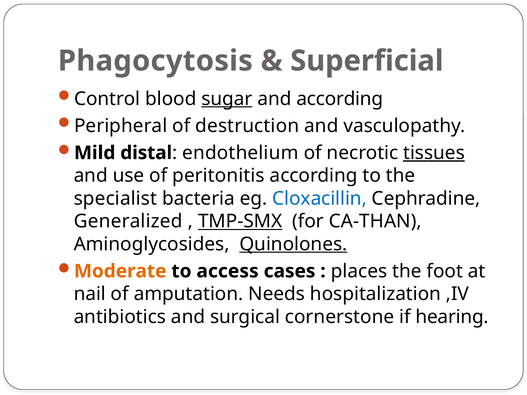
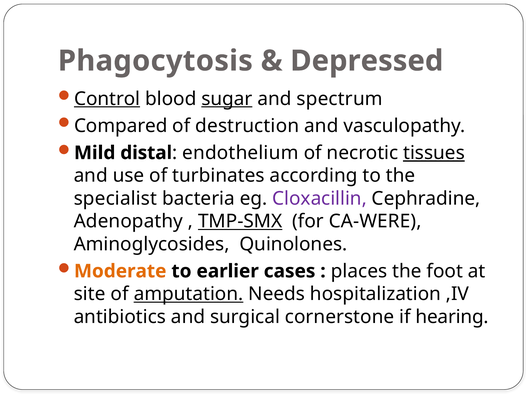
Superficial: Superficial -> Depressed (367, 61)
Control underline: none -> present (107, 99)
and according: according -> spectrum (340, 99)
Peripheral: Peripheral -> Compared (121, 126)
peritonitis: peritonitis -> turbinates (218, 176)
Cloxacillin colour: blue -> purple (320, 199)
Generalized: Generalized -> Adenopathy (128, 221)
CA-THAN: CA-THAN -> CA-WERE (375, 221)
Quinolones underline: present -> none (293, 244)
access: access -> earlier (228, 271)
nail: nail -> site (90, 294)
amputation underline: none -> present (188, 294)
